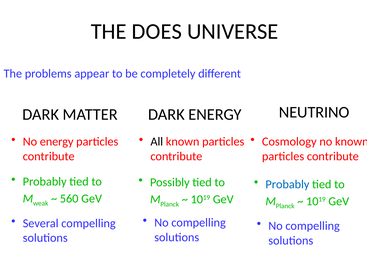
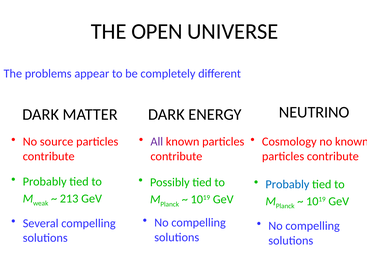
DOES: DOES -> OPEN (157, 32)
No energy: energy -> source (57, 142)
All colour: black -> purple (157, 142)
560: 560 -> 213 (69, 199)
